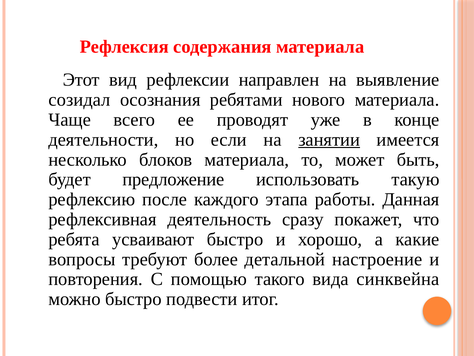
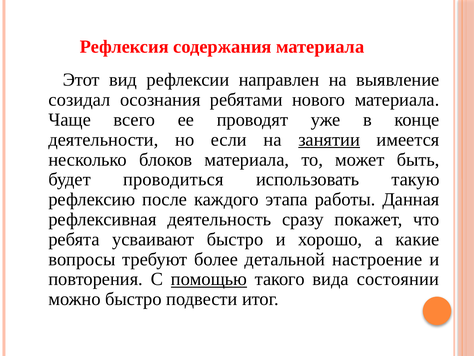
предложение: предложение -> проводиться (173, 179)
помощью underline: none -> present (209, 279)
синквейна: синквейна -> состоянии (398, 279)
